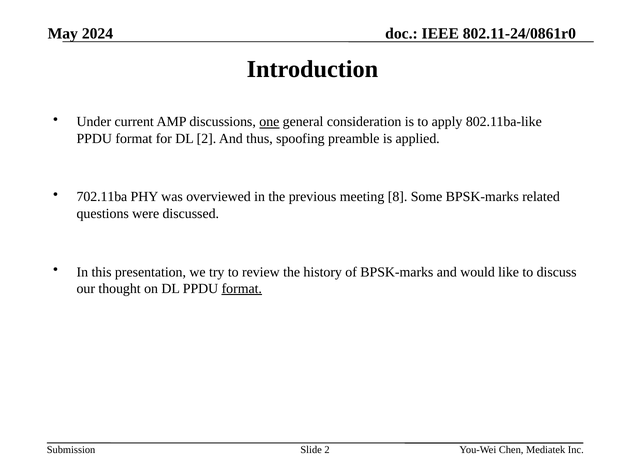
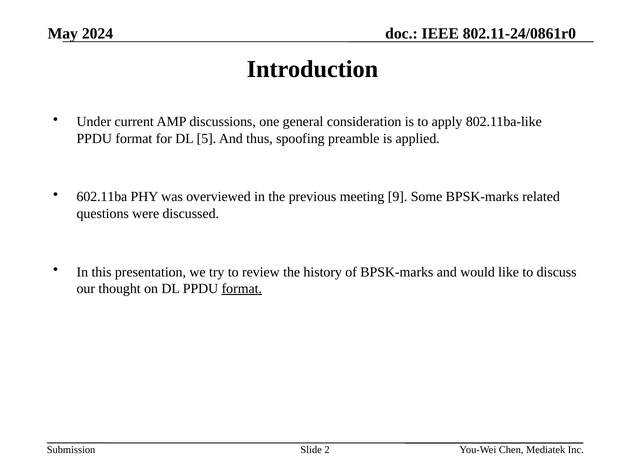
one underline: present -> none (269, 122)
DL 2: 2 -> 5 (206, 138)
702.11ba: 702.11ba -> 602.11ba (102, 197)
8: 8 -> 9 (398, 197)
